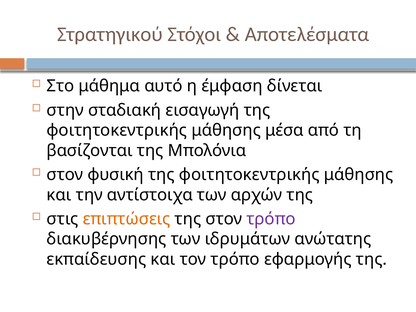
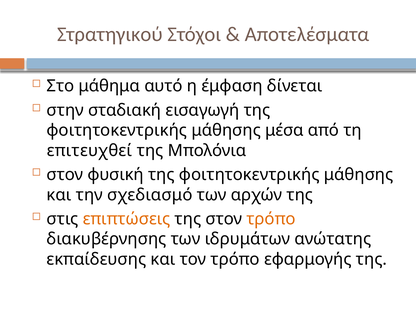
βασίζονται: βασίζονται -> επιτευχθεί (89, 151)
αντίστοιχα: αντίστοιχα -> σχεδιασμό (150, 195)
τρόπο colour: purple -> orange (271, 219)
